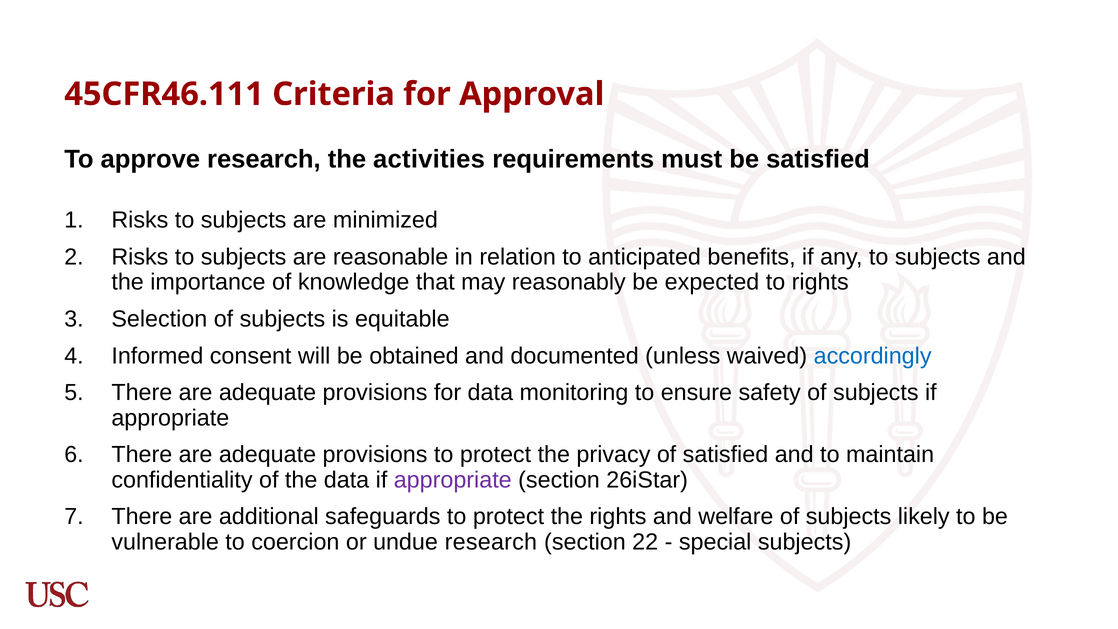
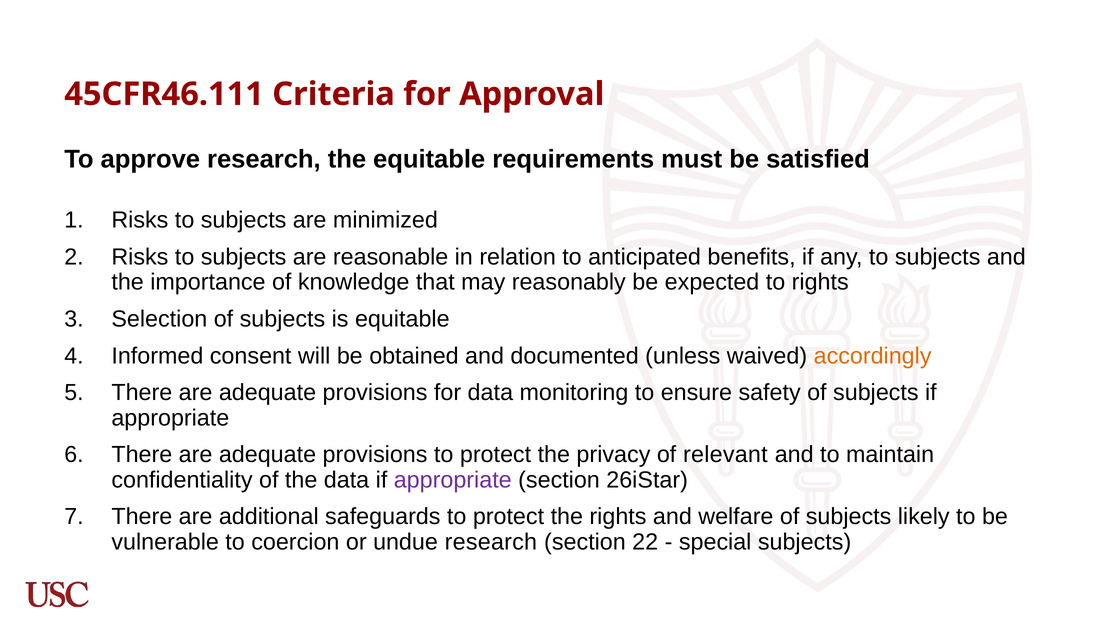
the activities: activities -> equitable (429, 159)
accordingly colour: blue -> orange (873, 356)
of satisfied: satisfied -> relevant (725, 455)
